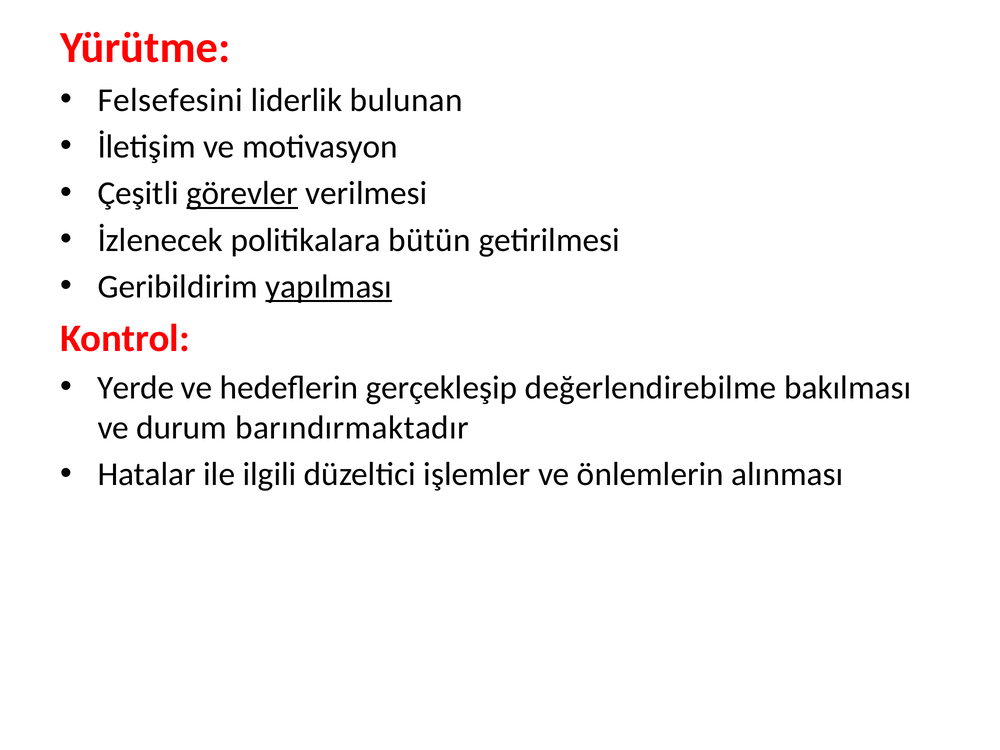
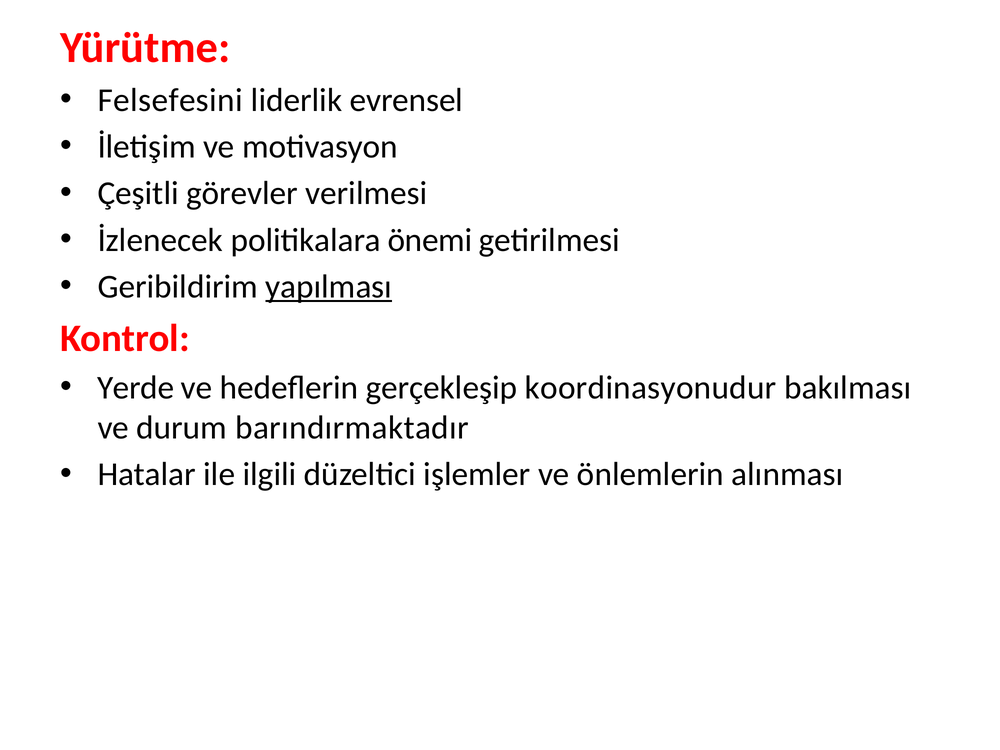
bulunan: bulunan -> evrensel (406, 100)
görevler underline: present -> none (242, 193)
bütün: bütün -> önemi (430, 240)
değerlendirebilme: değerlendirebilme -> koordinasyonudur (651, 388)
